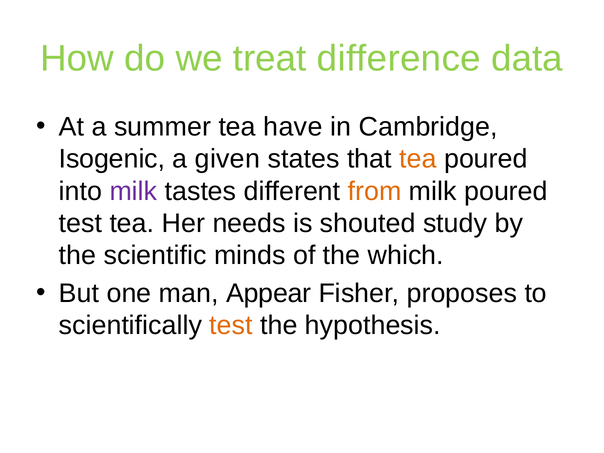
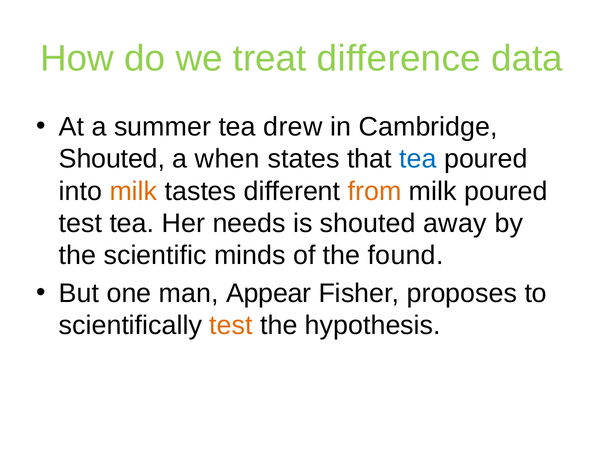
have: have -> drew (293, 127)
Isogenic: Isogenic -> Shouted (112, 159)
given: given -> when (227, 159)
tea colour: orange -> blue (418, 159)
milk colour: purple -> orange (133, 191)
study: study -> away (455, 223)
which: which -> found (406, 256)
